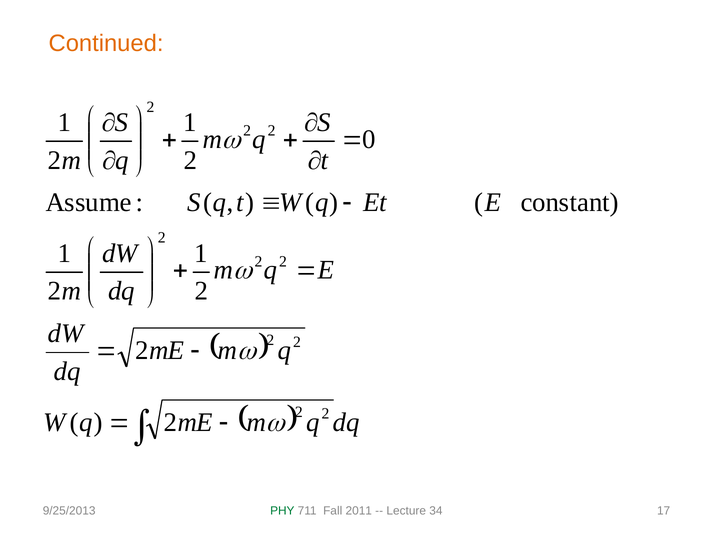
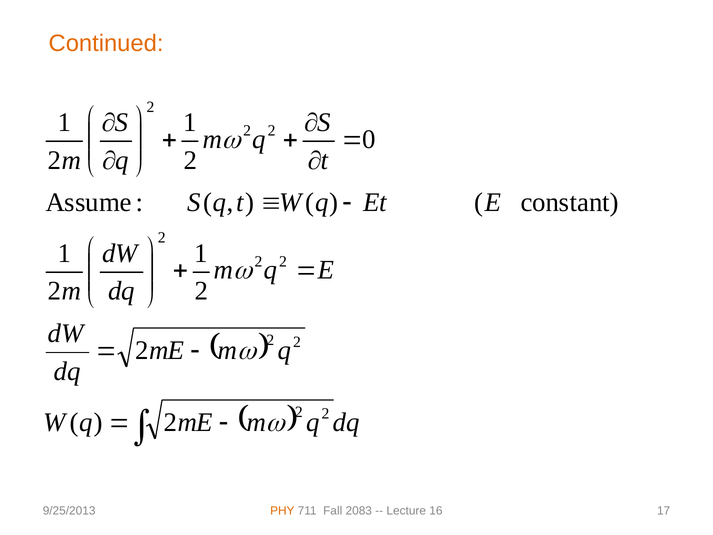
PHY colour: green -> orange (282, 511)
2011: 2011 -> 2083 (359, 511)
34: 34 -> 16 (436, 511)
